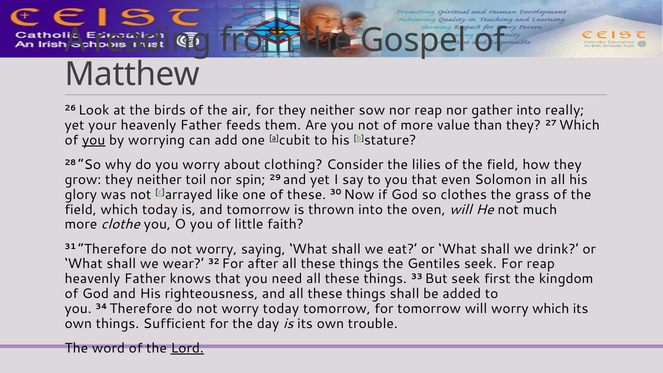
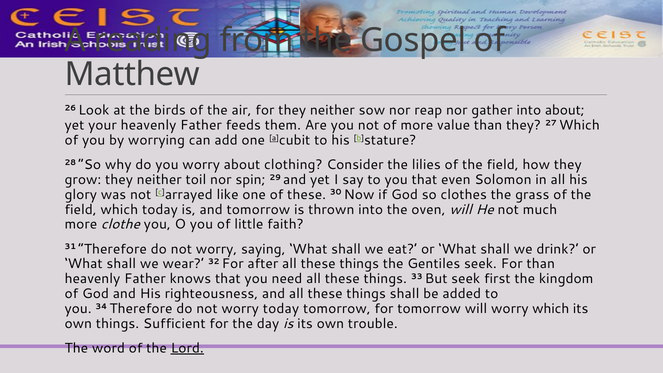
into really: really -> about (565, 110)
you underline: present -> none (94, 140)
For reap: reap -> than (541, 264)
